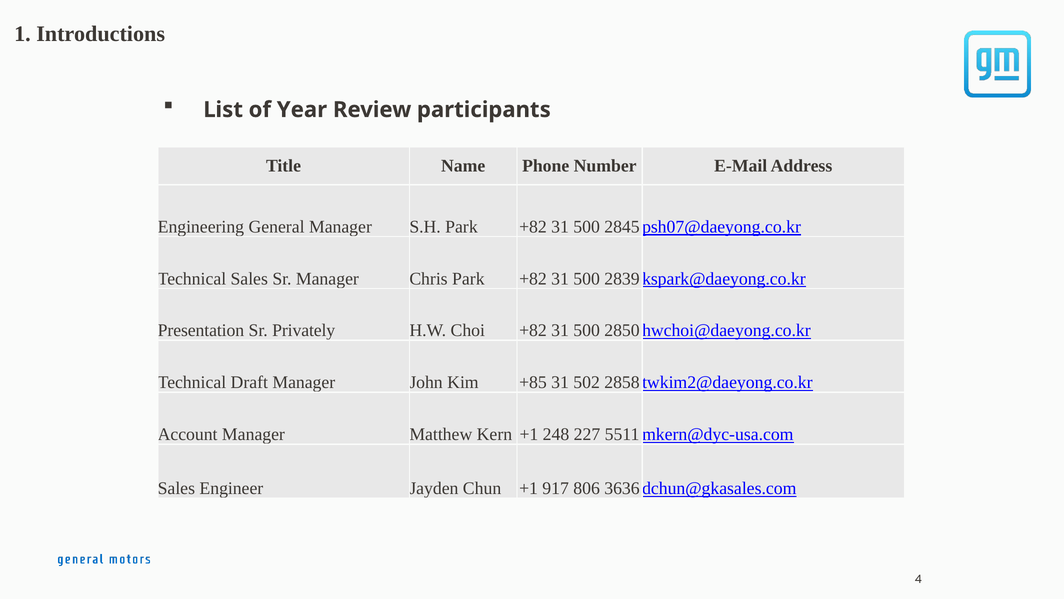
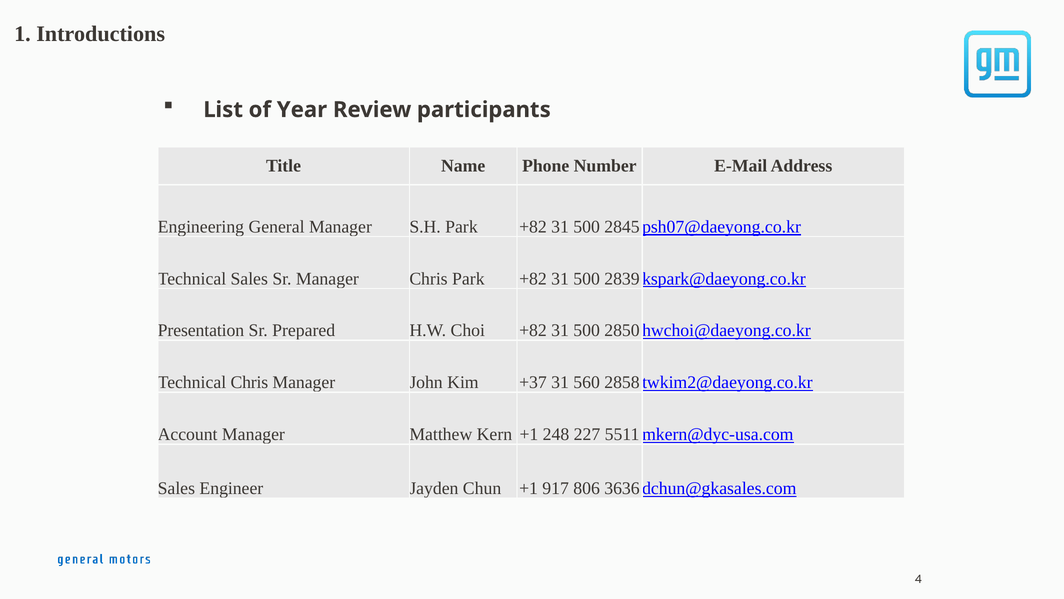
Privately: Privately -> Prepared (304, 330)
Technical Draft: Draft -> Chris (249, 382)
+85: +85 -> +37 (533, 382)
502: 502 -> 560 (587, 382)
